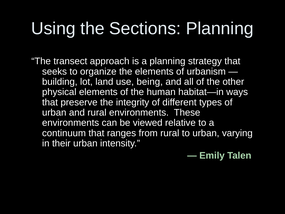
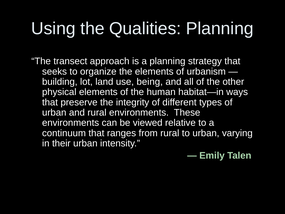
Sections: Sections -> Qualities (145, 29)
